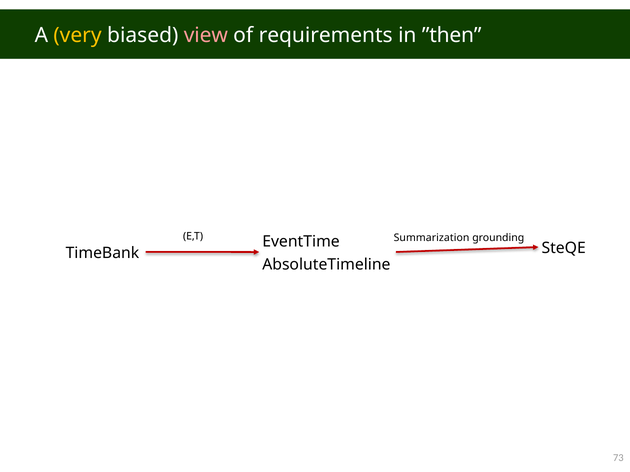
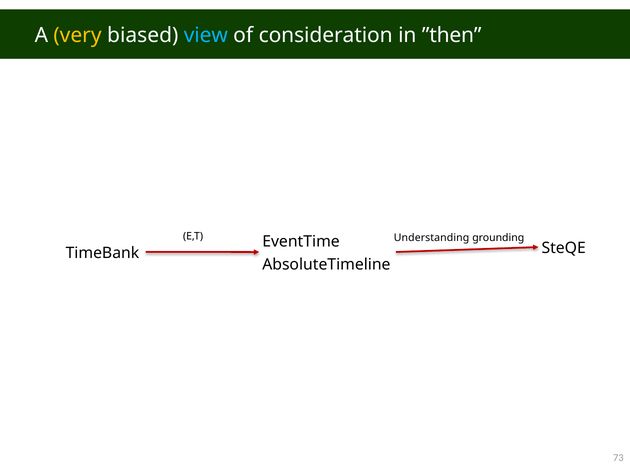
view colour: pink -> light blue (206, 36)
requirements: requirements -> consideration (326, 36)
Summarization: Summarization -> Understanding (432, 238)
